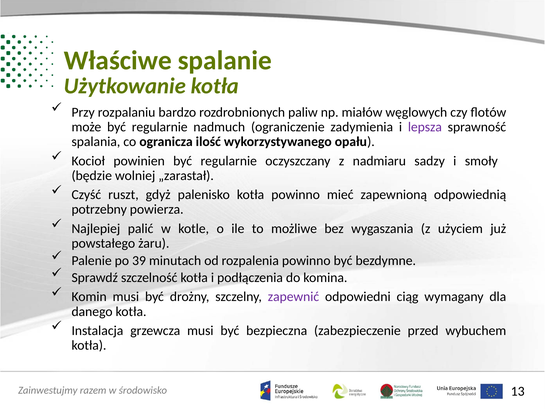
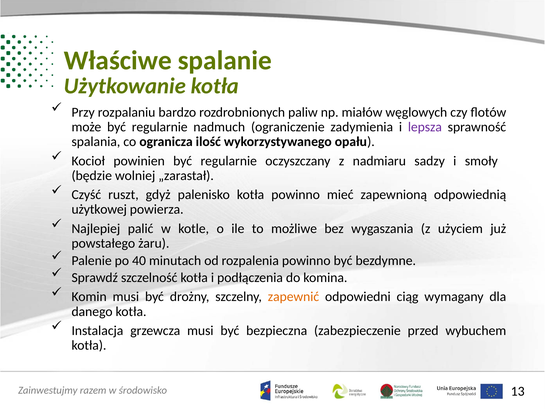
potrzebny: potrzebny -> użytkowej (99, 209)
39: 39 -> 40 (139, 260)
zapewnić colour: purple -> orange (293, 297)
